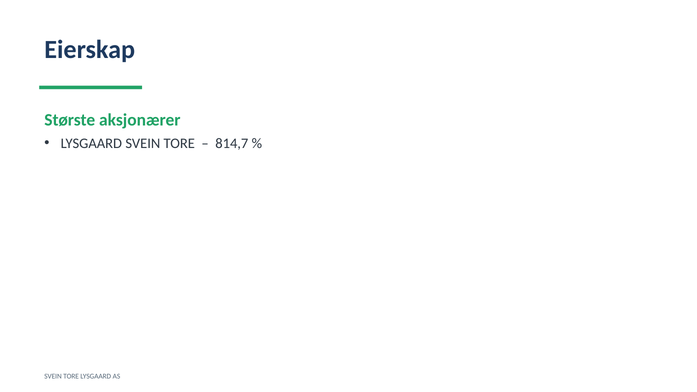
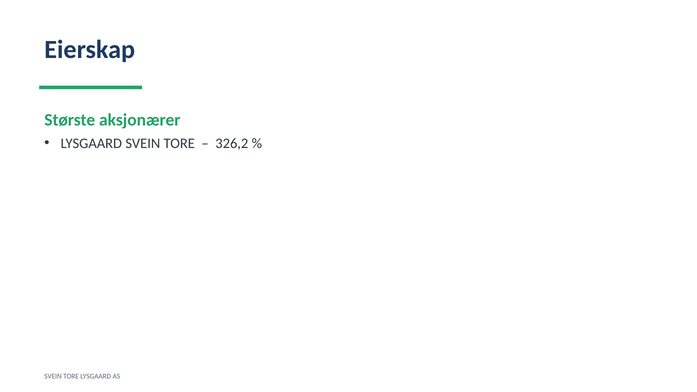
814,7: 814,7 -> 326,2 (232, 143)
